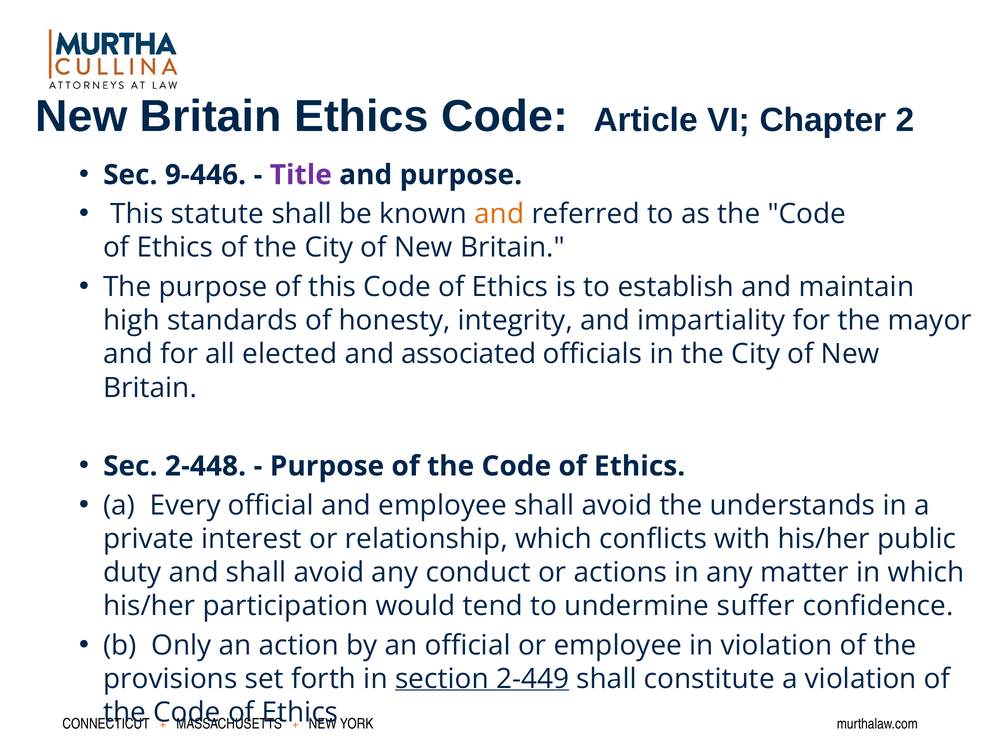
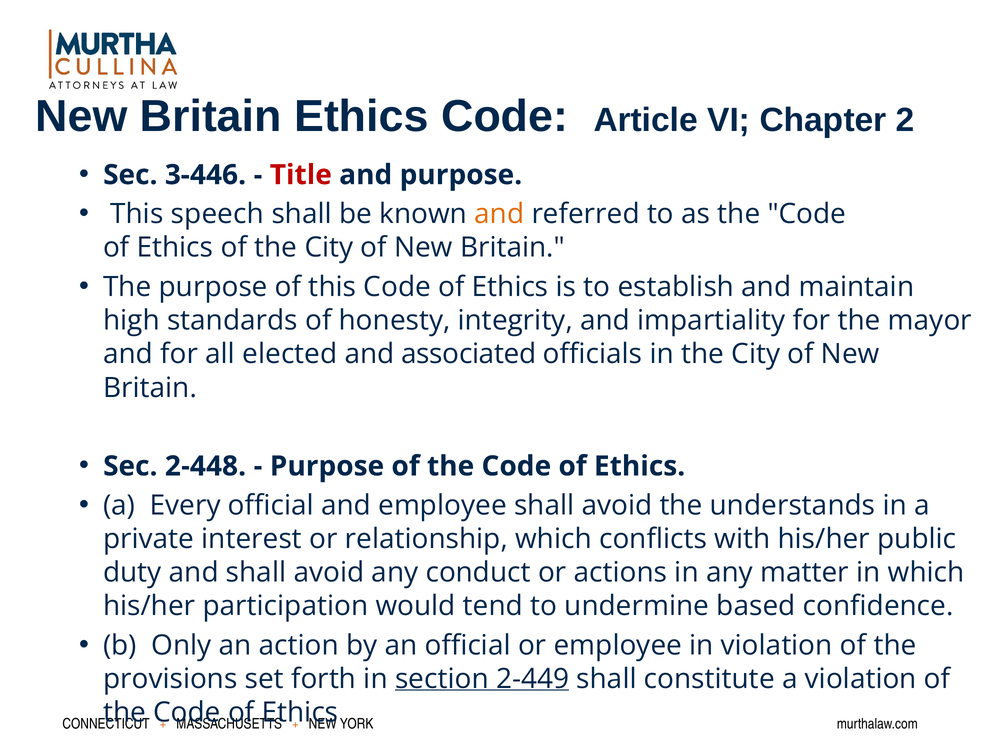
9-446: 9-446 -> 3-446 (205, 175)
Title colour: purple -> red (301, 175)
statute: statute -> speech (217, 214)
suffer: suffer -> based (756, 606)
